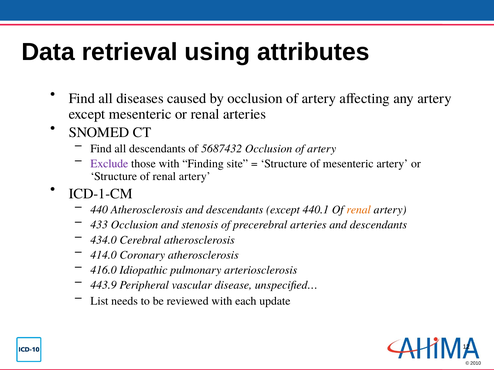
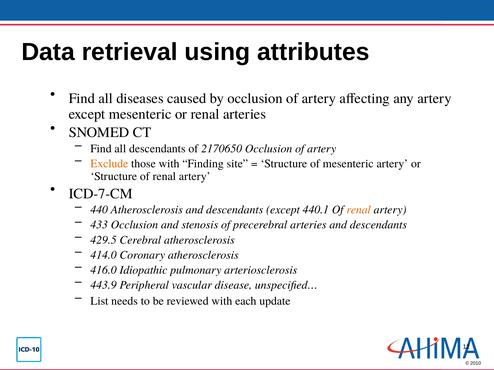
5687432: 5687432 -> 2170650 (222, 149)
Exclude colour: purple -> orange (109, 164)
ICD-1-CM: ICD-1-CM -> ICD-7-CM (101, 194)
434.0: 434.0 -> 429.5 (103, 240)
